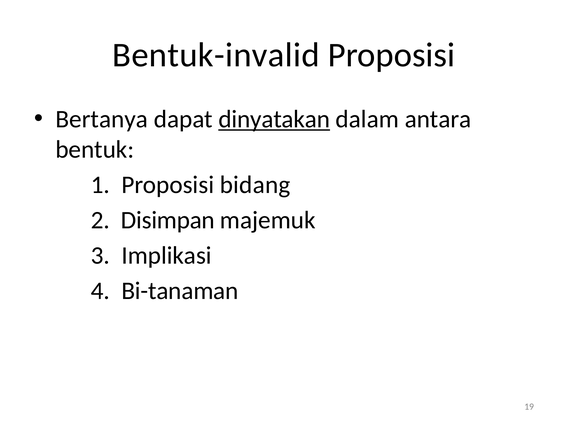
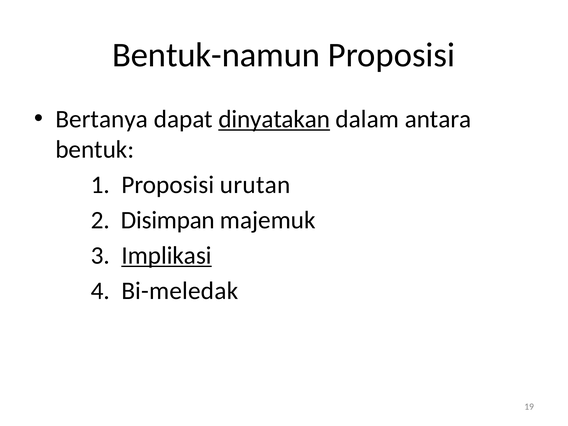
Bentuk-invalid: Bentuk-invalid -> Bentuk-namun (216, 55)
bidang: bidang -> urutan (255, 185)
Implikasi underline: none -> present (167, 256)
Bi-tanaman: Bi-tanaman -> Bi-meledak (180, 291)
